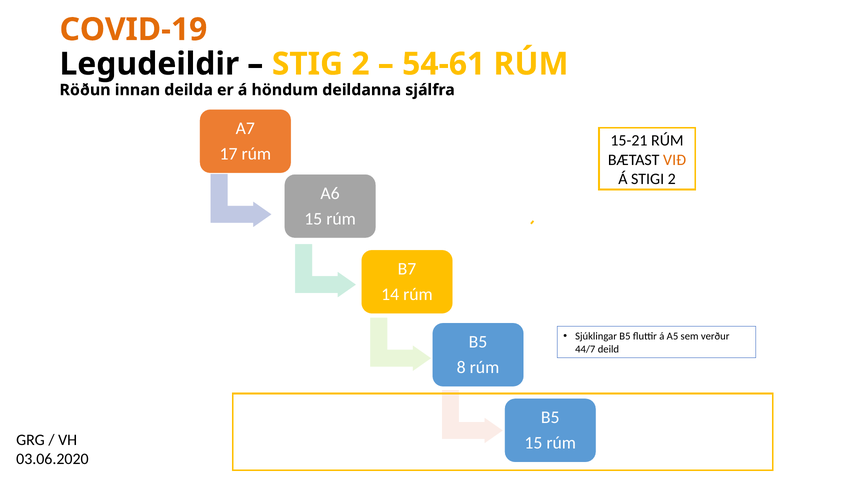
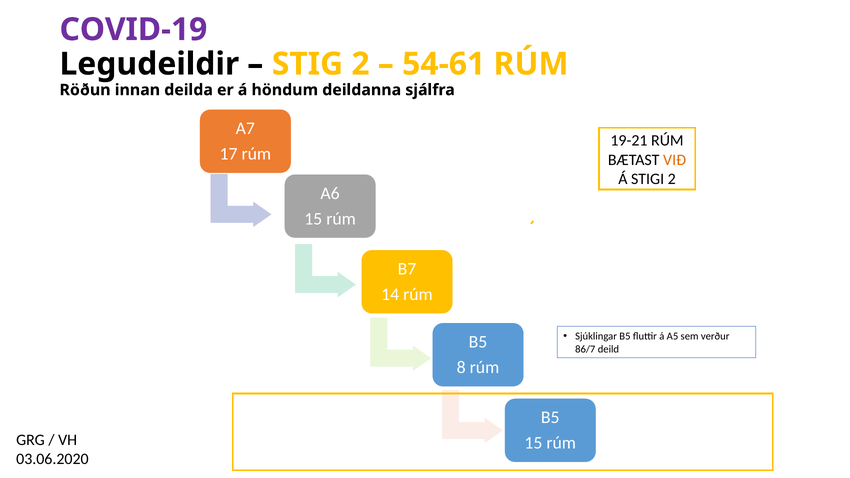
COVID-19 colour: orange -> purple (133, 30)
15-21: 15-21 -> 19-21 (629, 141)
44/7: 44/7 -> 86/7 (585, 349)
